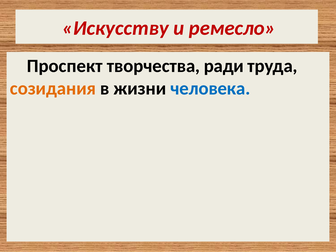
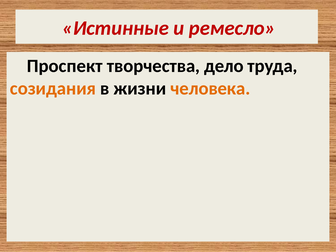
Искусству: Искусству -> Истинные (115, 28)
ради: ради -> дело (224, 66)
человека colour: blue -> orange (210, 88)
